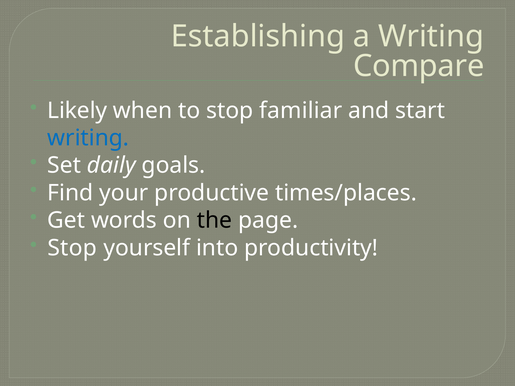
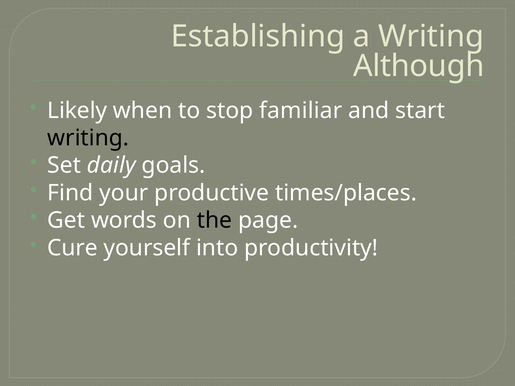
Compare: Compare -> Although (419, 66)
writing colour: blue -> black (88, 138)
Stop: Stop -> Cure (72, 248)
